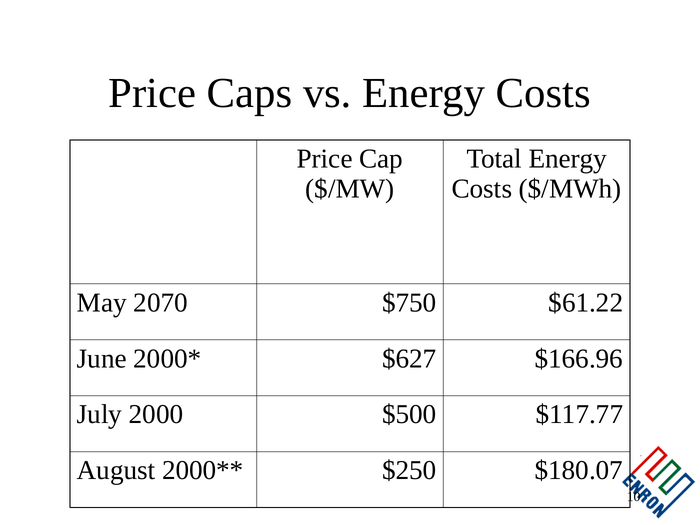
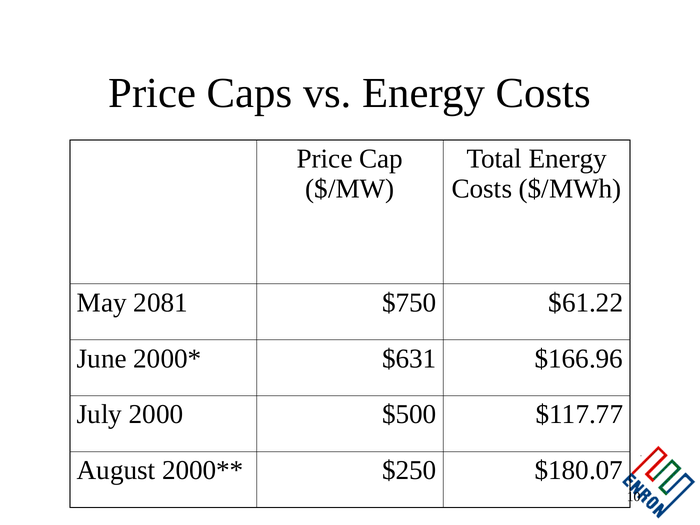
2070: 2070 -> 2081 (161, 303)
$627: $627 -> $631 (409, 359)
